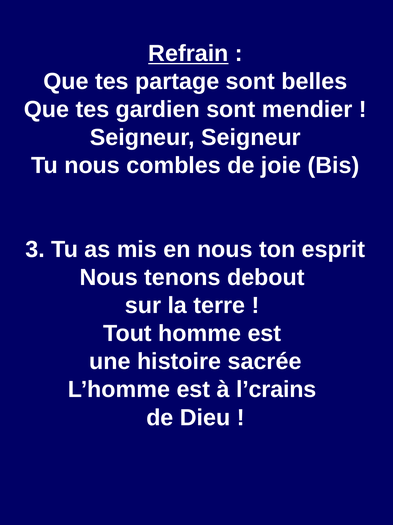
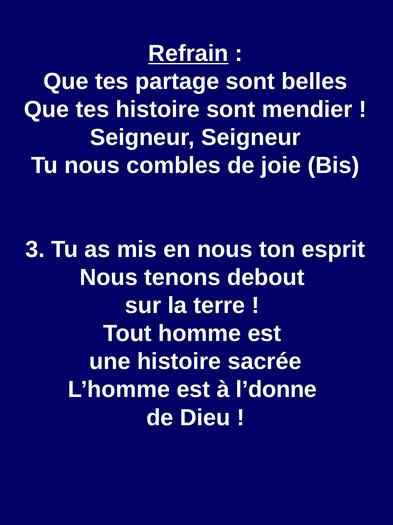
tes gardien: gardien -> histoire (158, 109)
l’crains: l’crains -> l’donne (276, 389)
